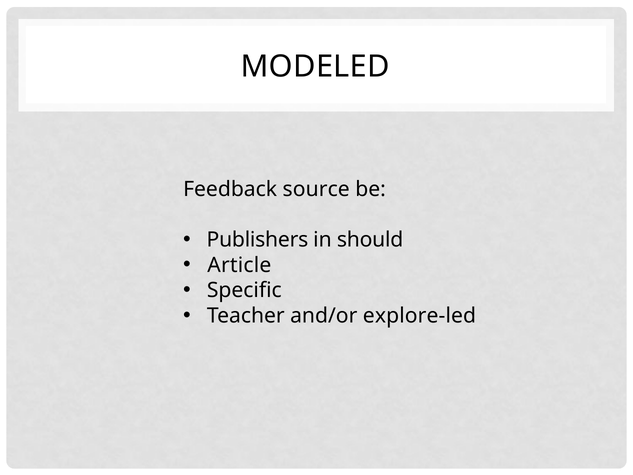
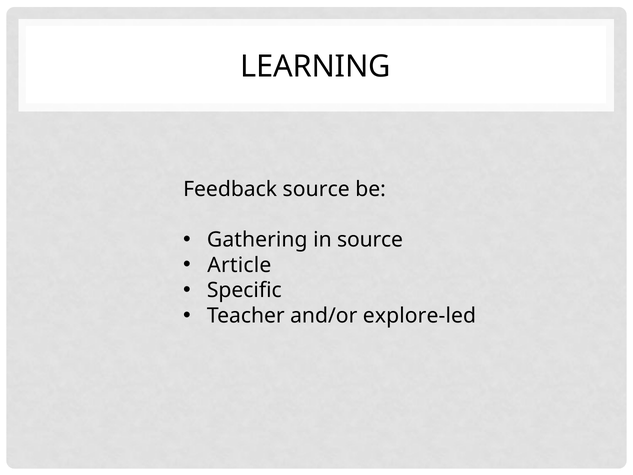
MODELED: MODELED -> LEARNING (315, 66)
Publishers: Publishers -> Gathering (257, 240)
in should: should -> source (370, 240)
